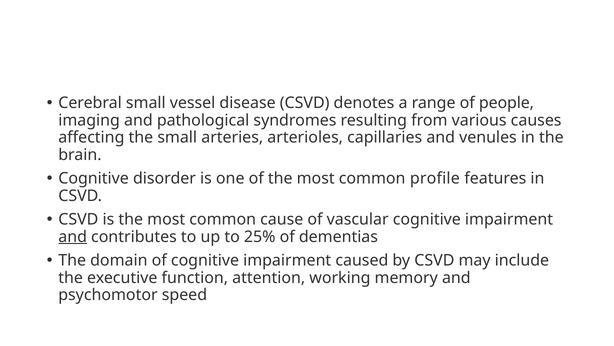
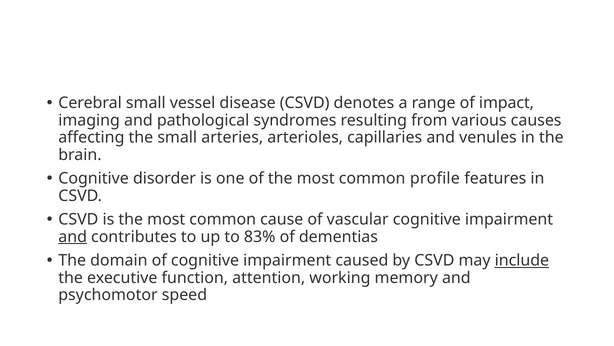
people: people -> impact (506, 103)
25%: 25% -> 83% (260, 236)
include underline: none -> present (522, 260)
